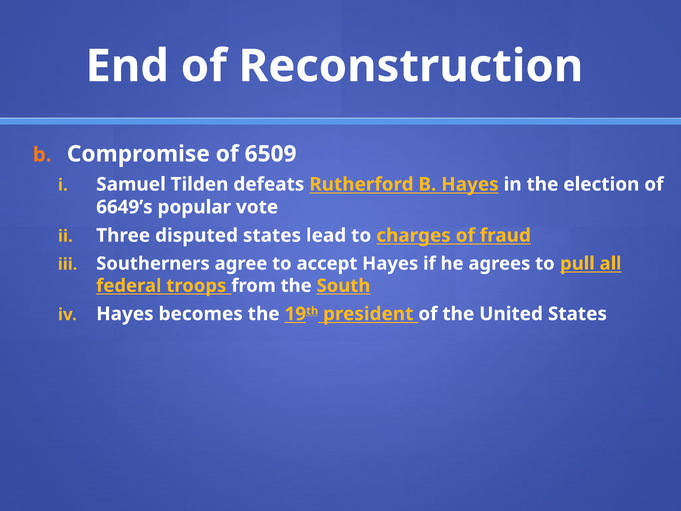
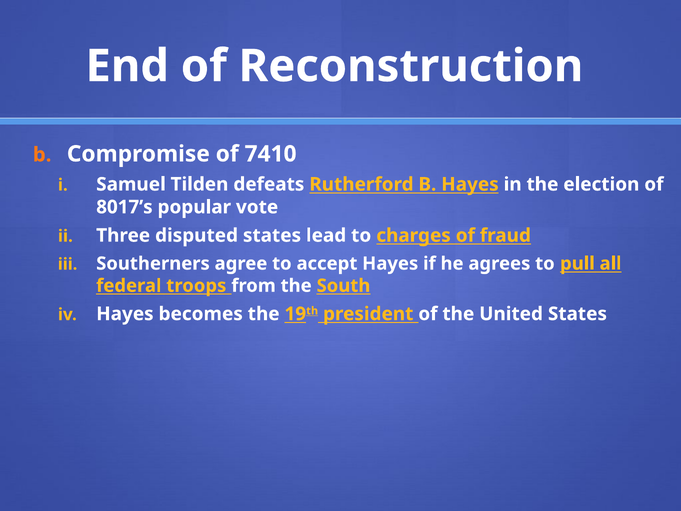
6509: 6509 -> 7410 (271, 154)
6649’s: 6649’s -> 8017’s (124, 207)
